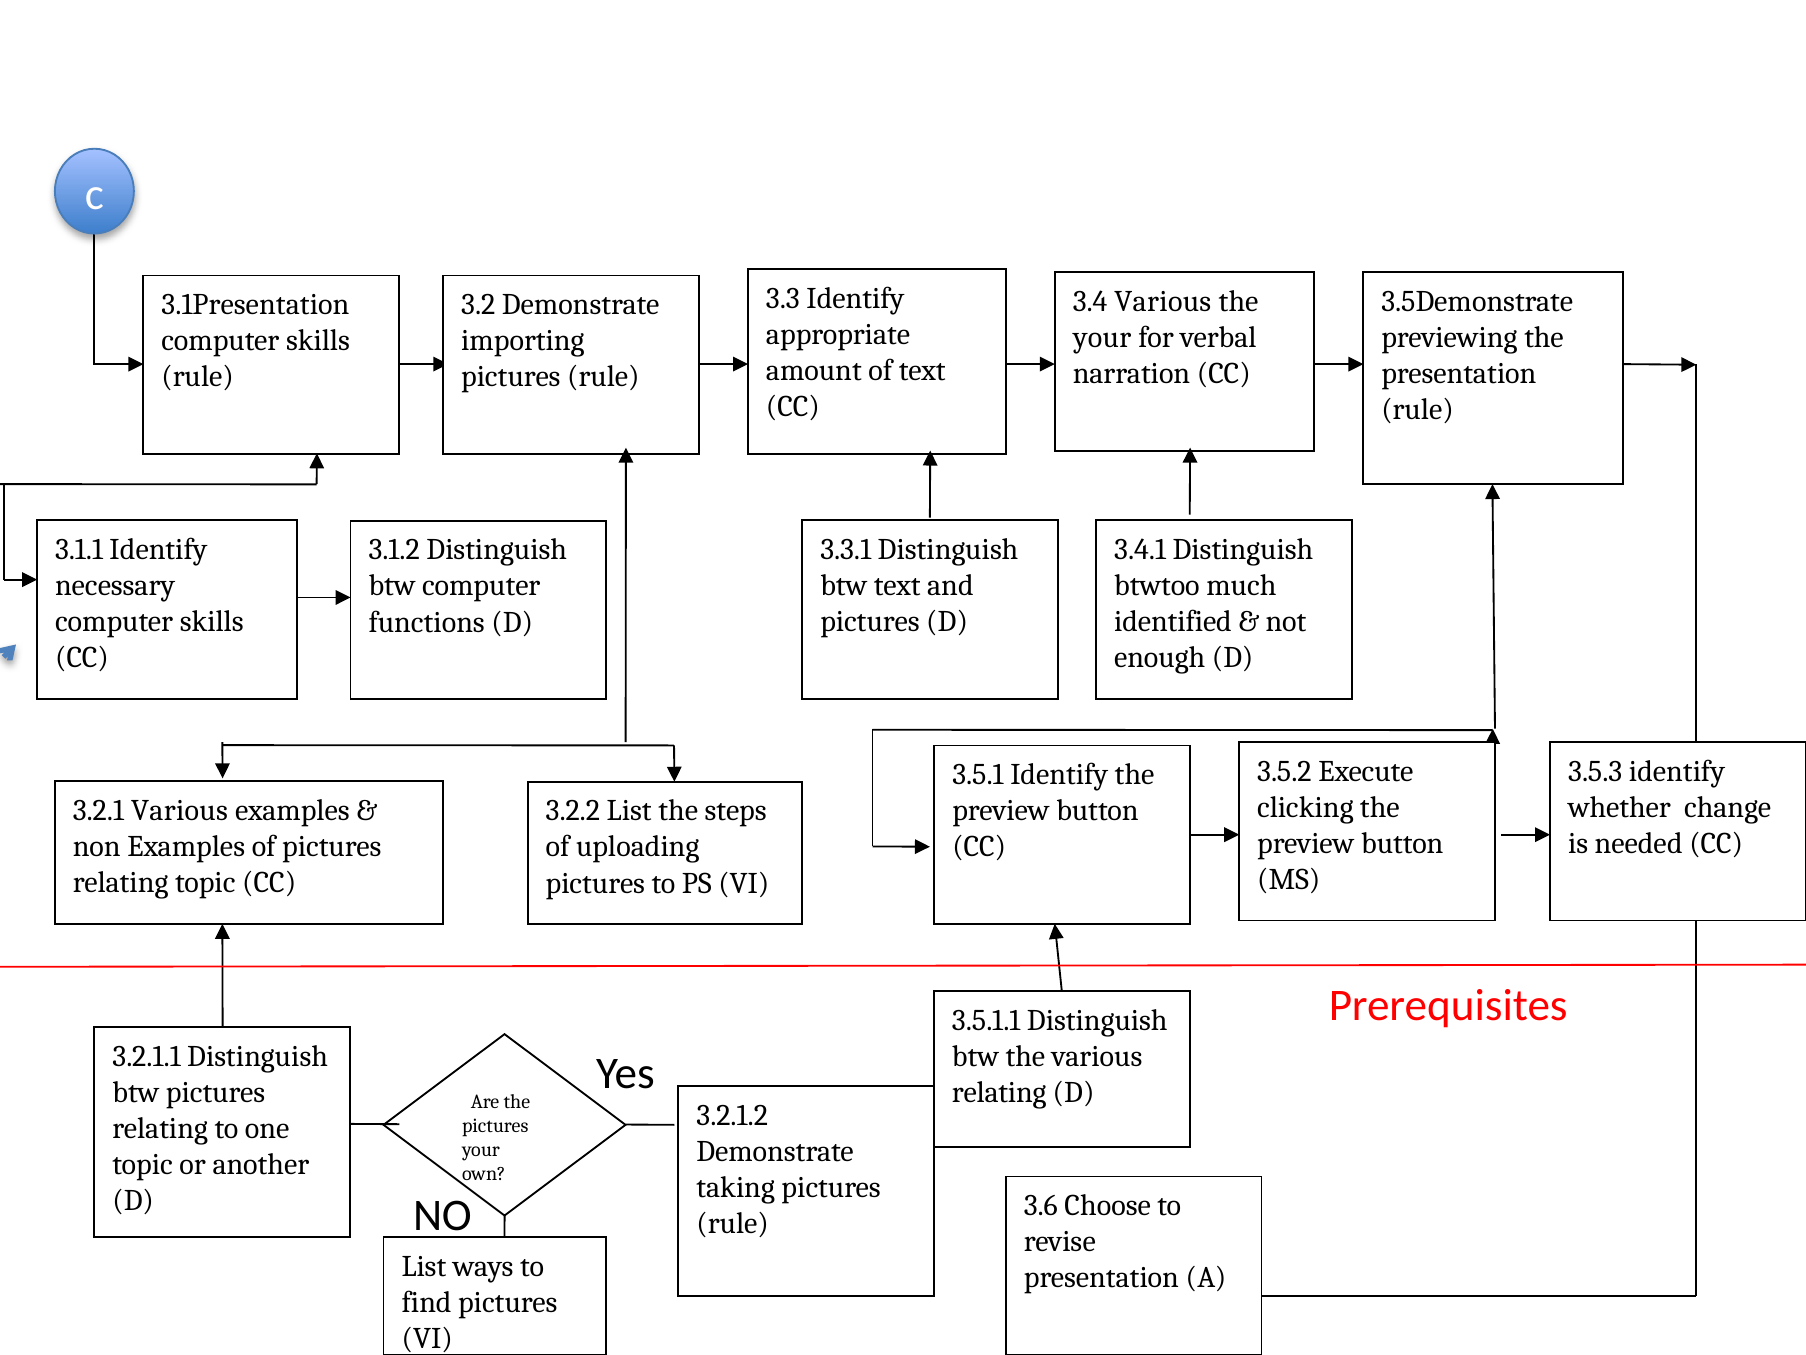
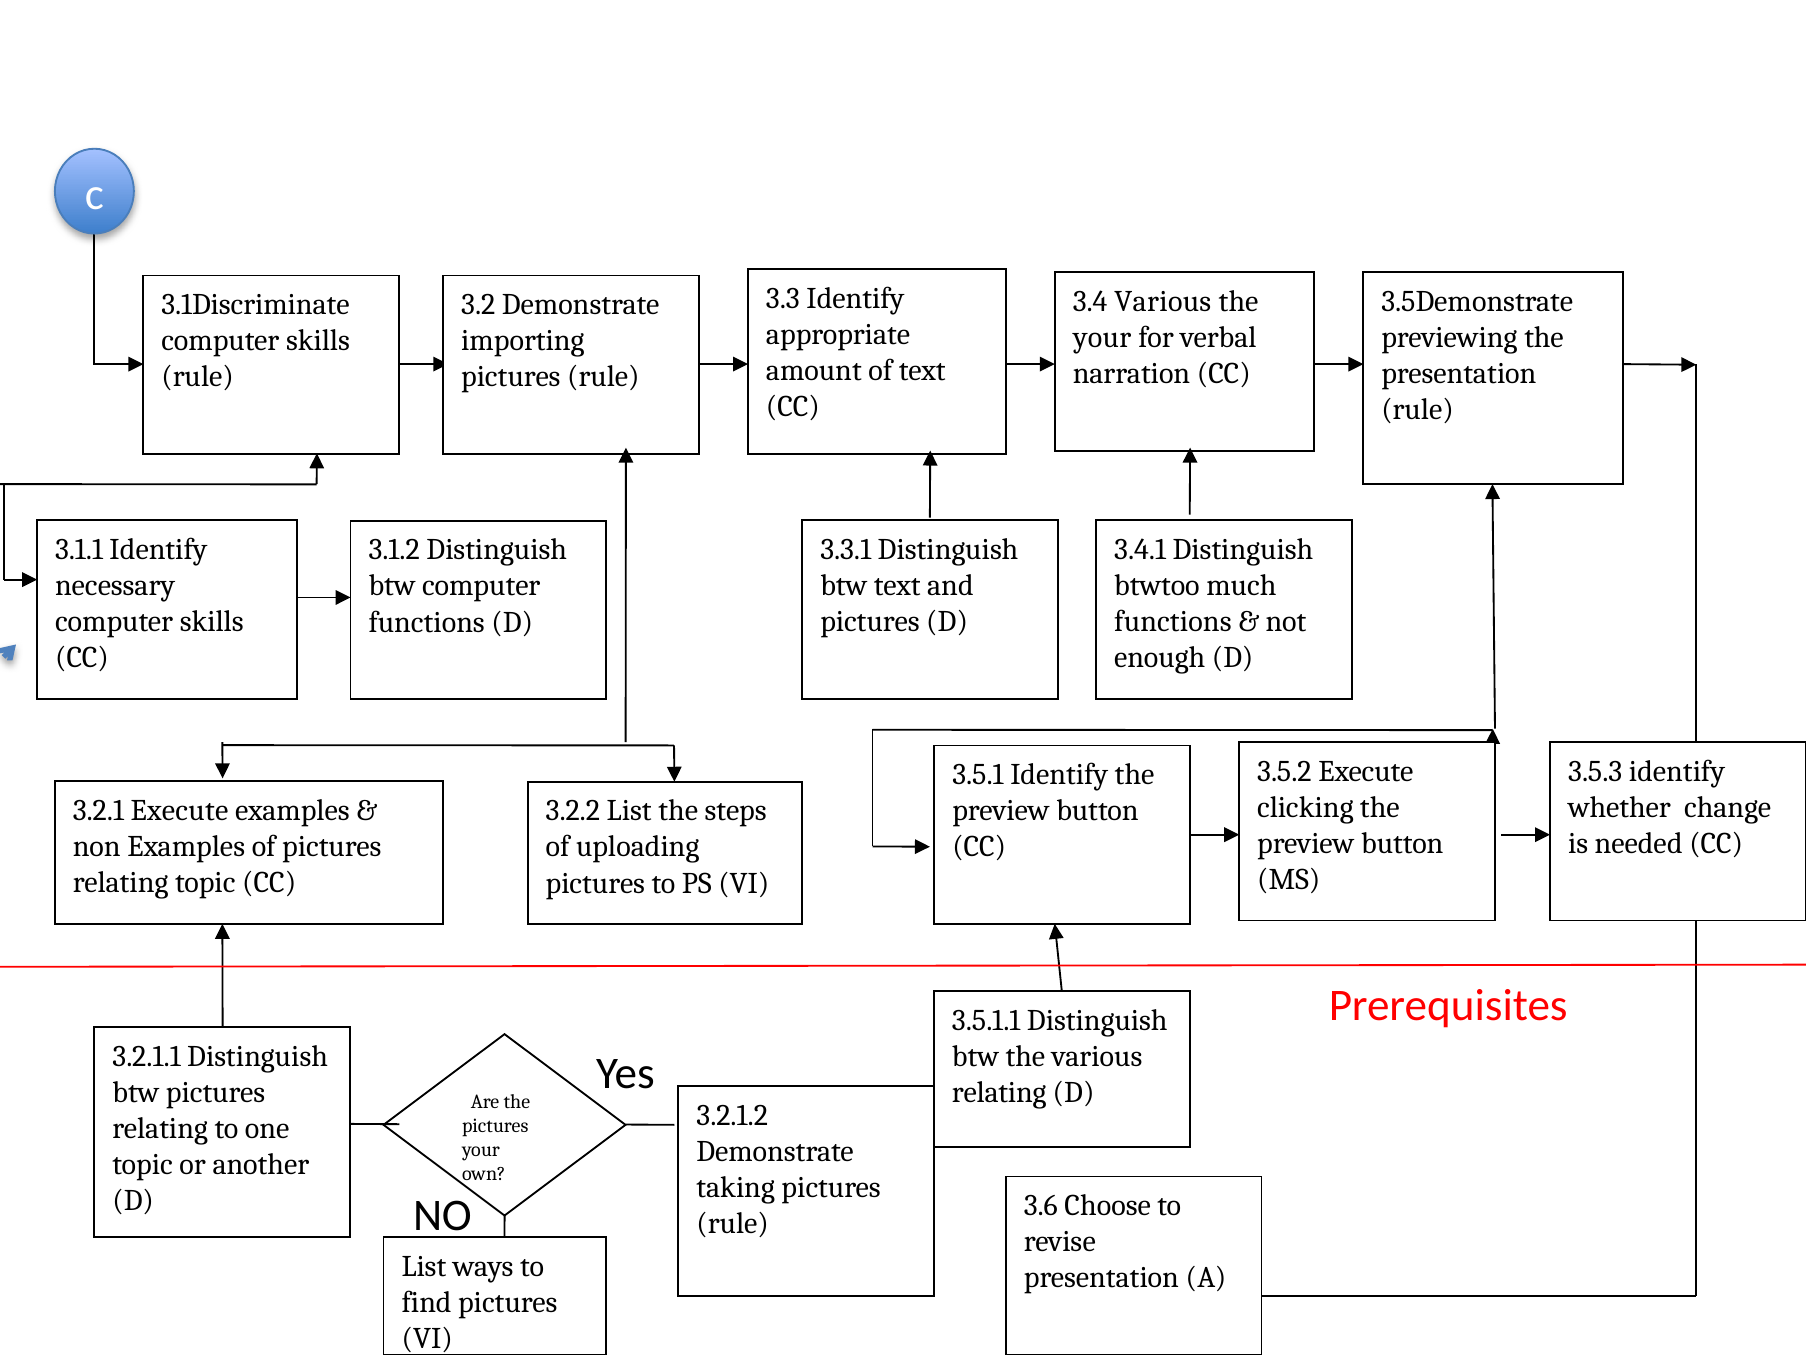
3.1Presentation: 3.1Presentation -> 3.1Discriminate (255, 305)
identified: identified -> functions (1173, 622)
3.2.1 Various: Various -> Execute (179, 810)
